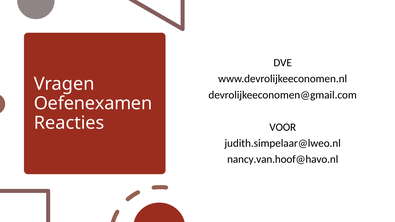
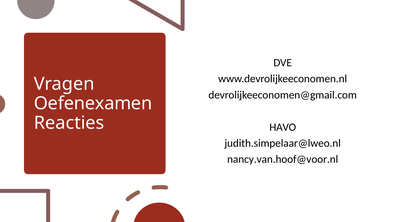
VOOR: VOOR -> HAVO (283, 127)
nancy.van.hoof@havo.nl: nancy.van.hoof@havo.nl -> nancy.van.hoof@voor.nl (283, 159)
